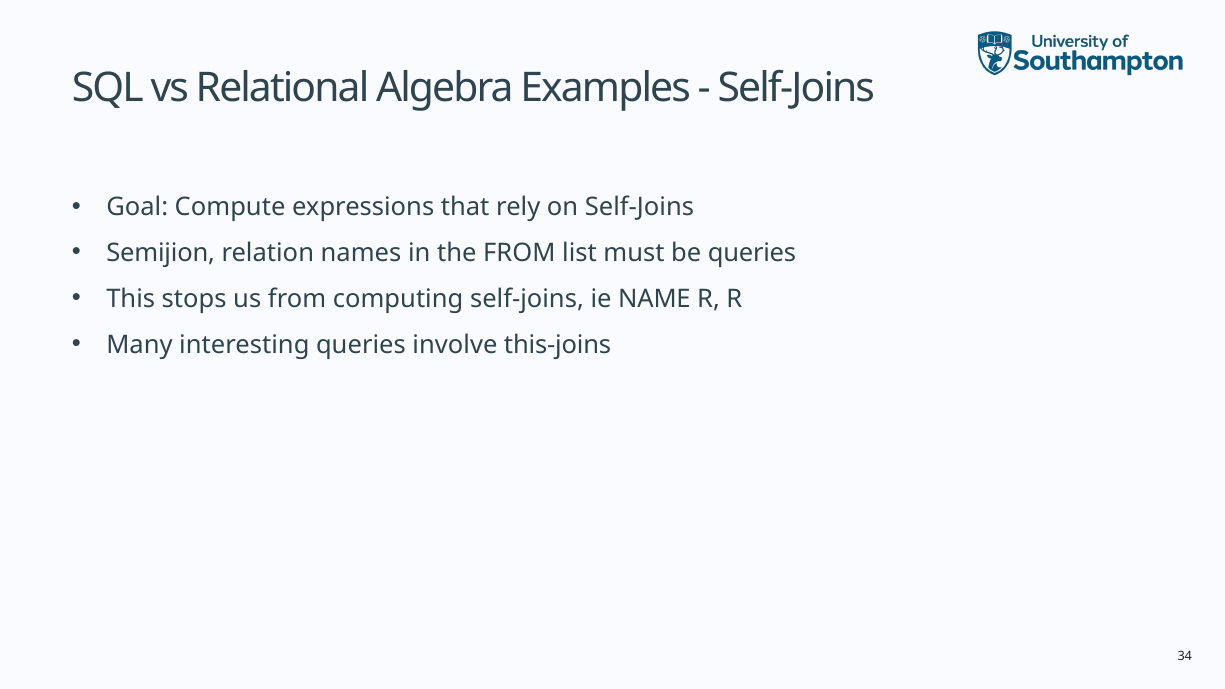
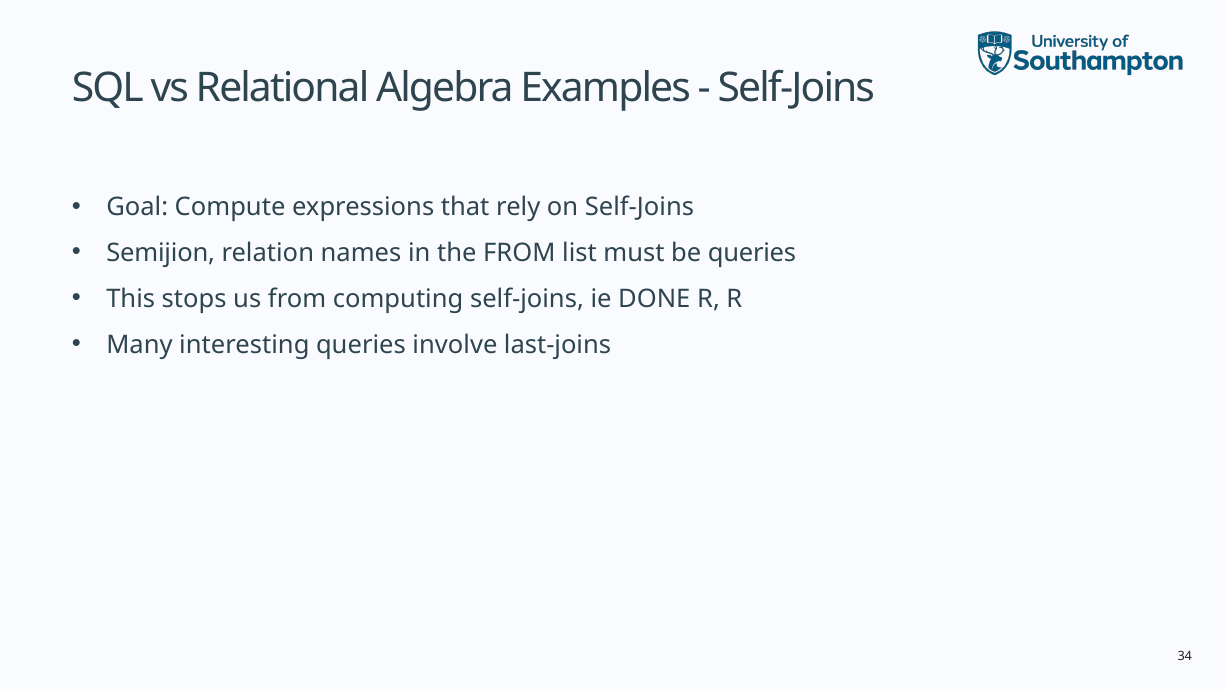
NAME: NAME -> DONE (654, 299)
this-joins: this-joins -> last-joins (557, 345)
